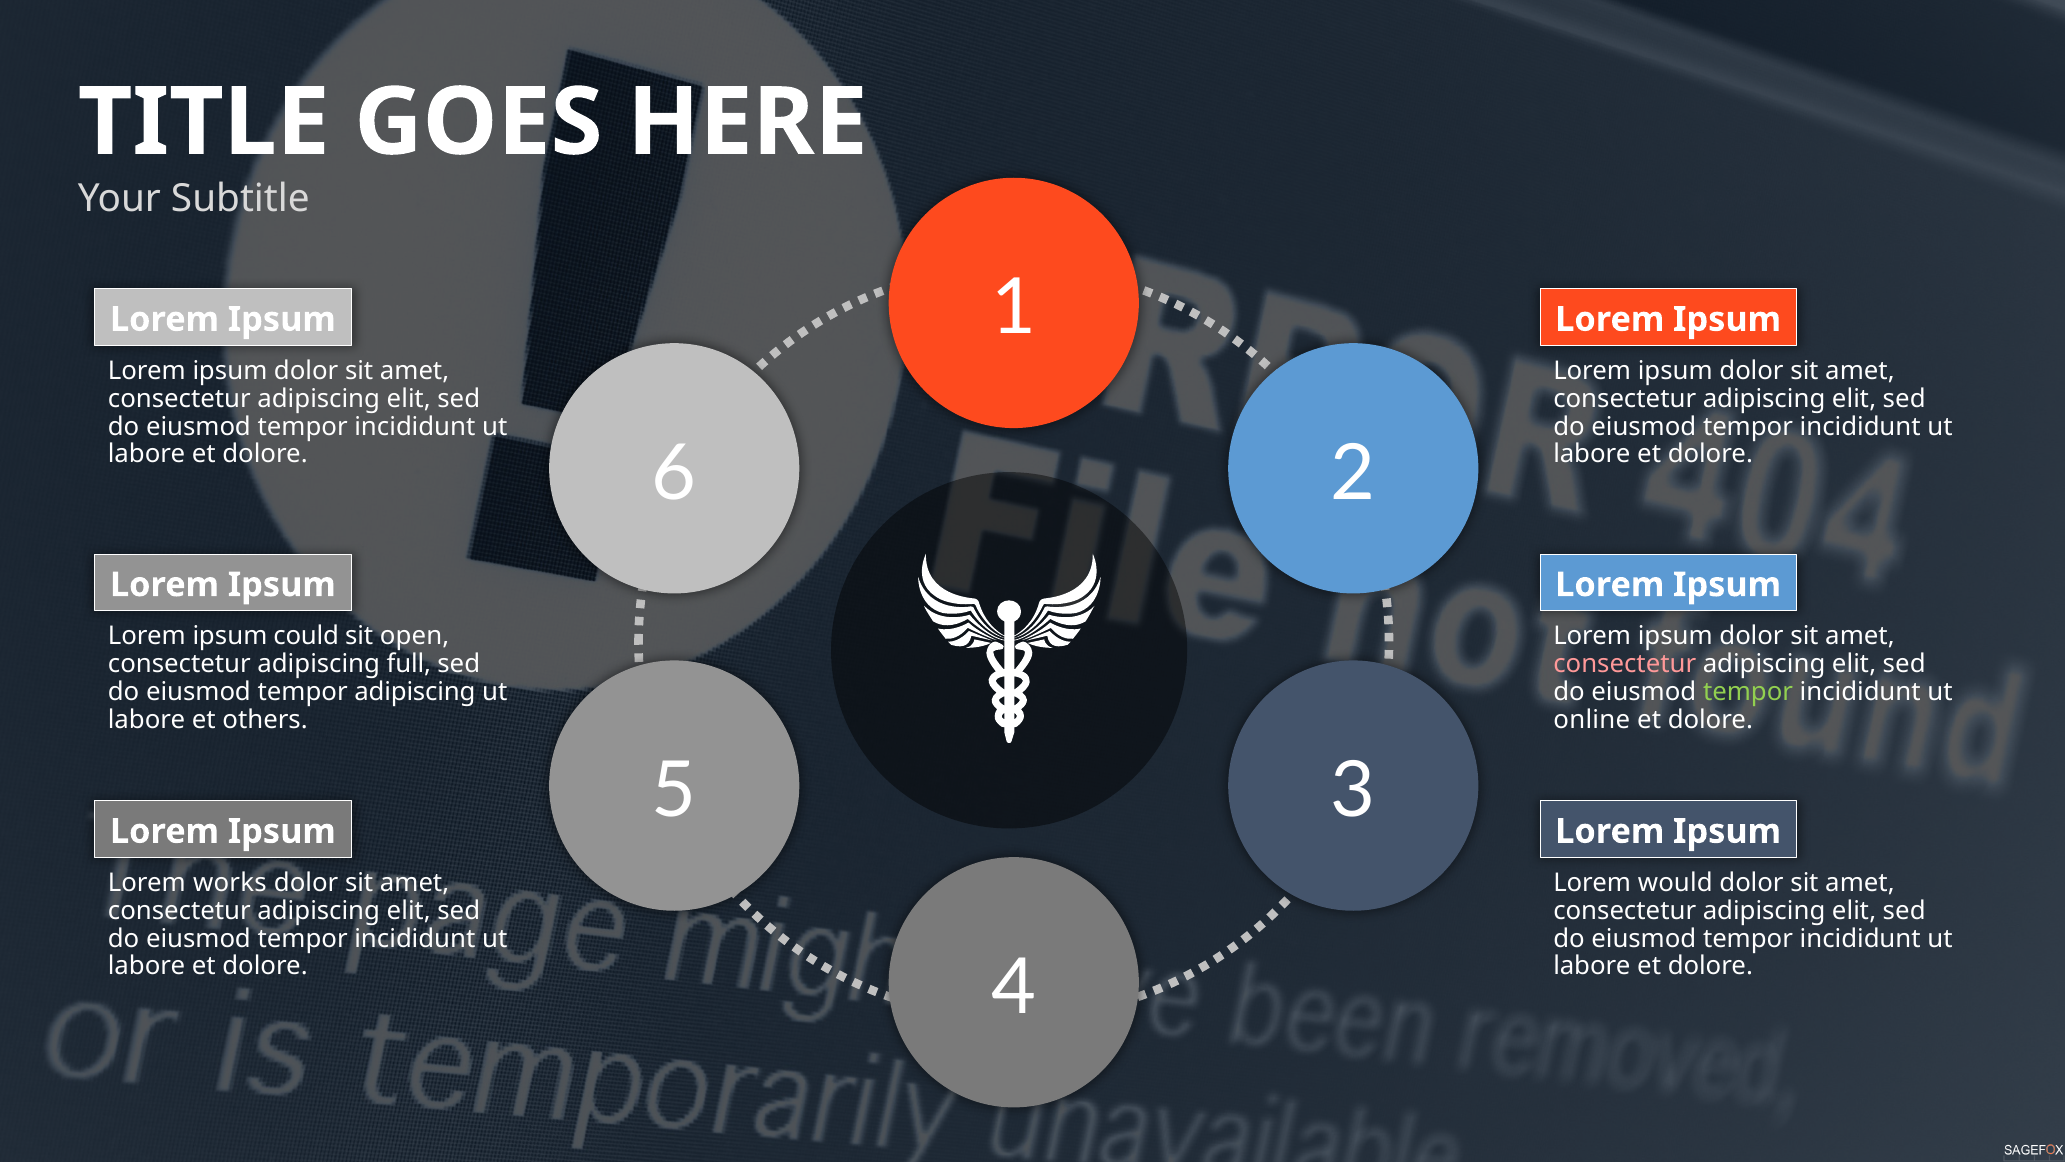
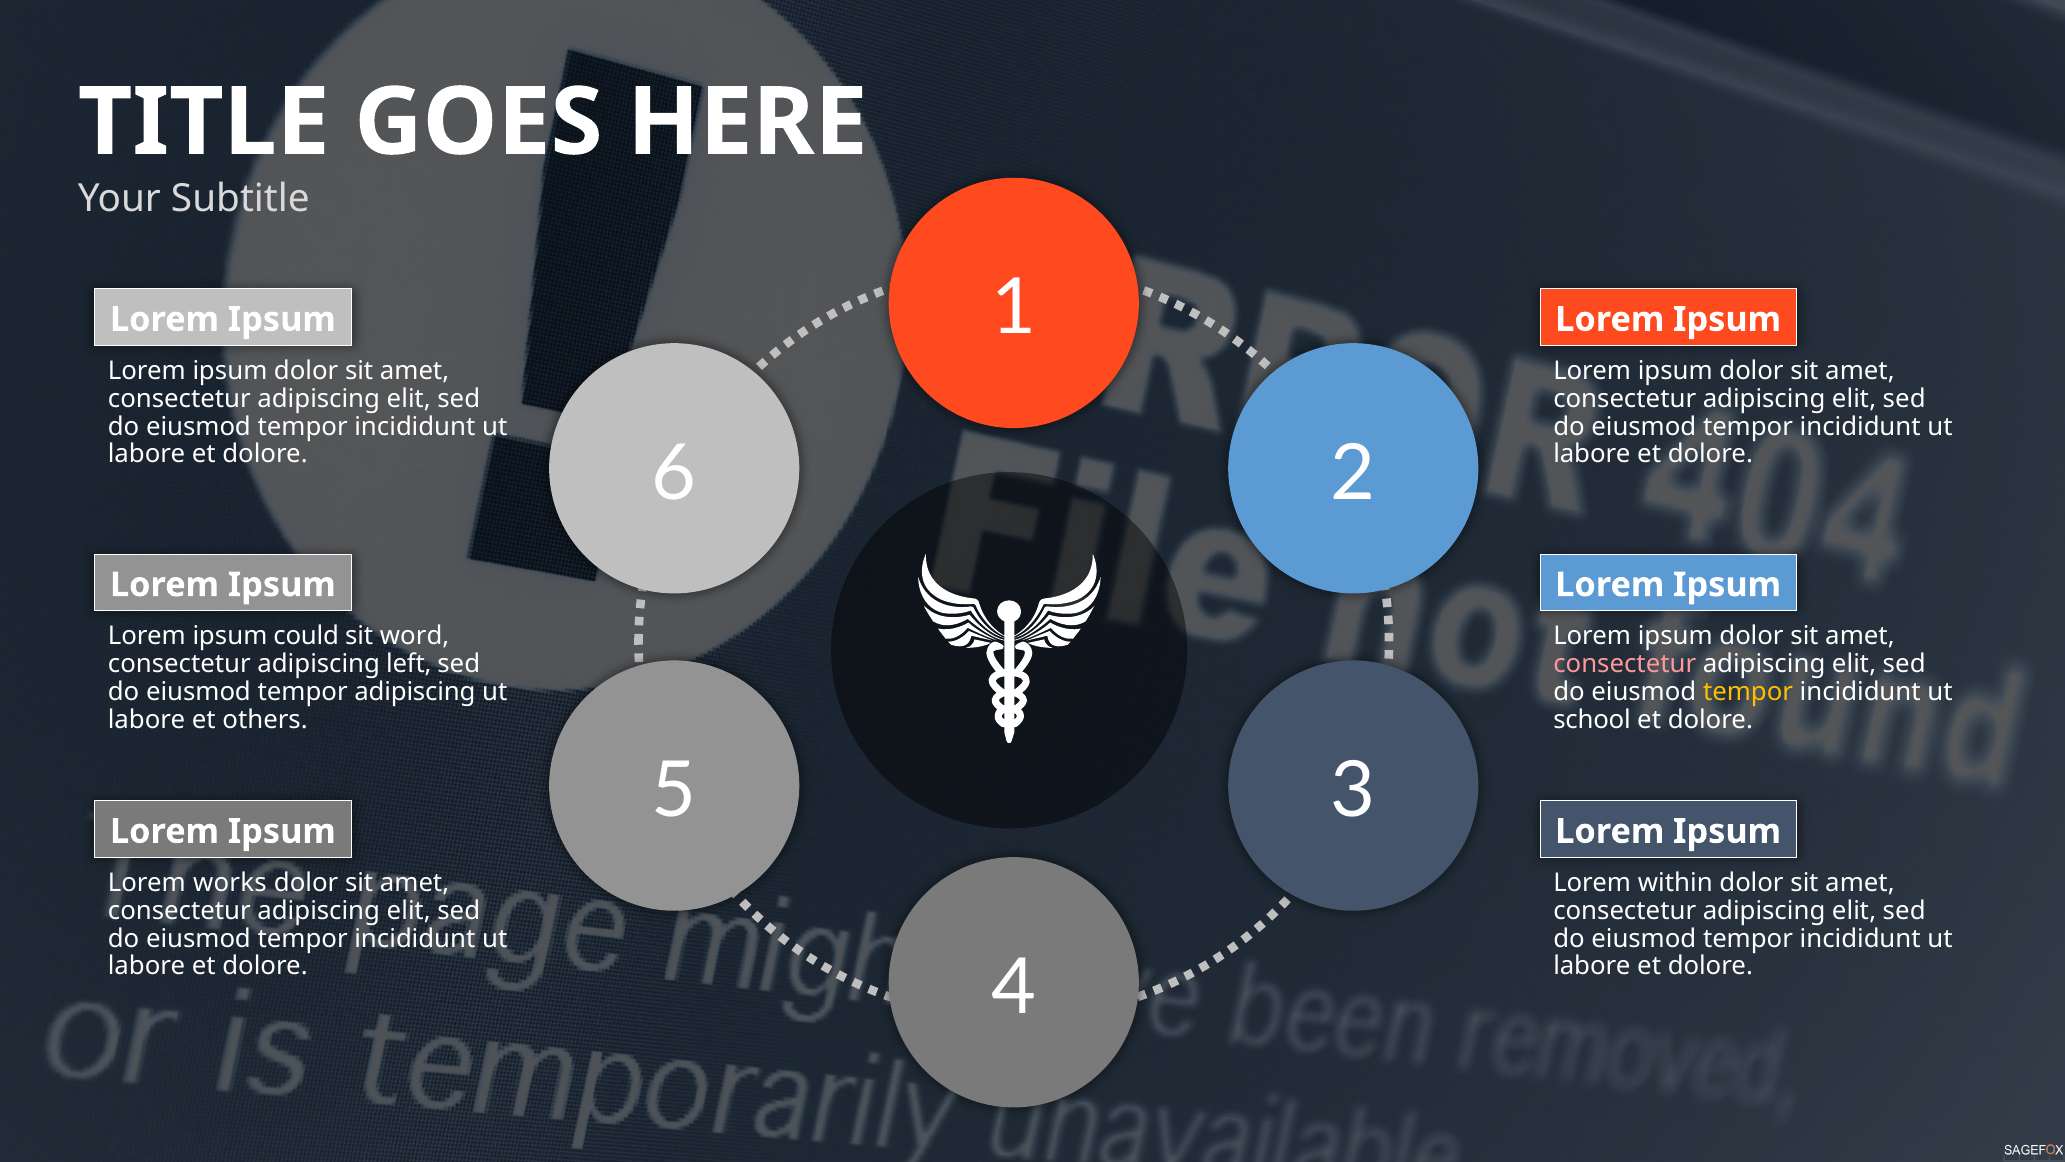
open: open -> word (415, 636)
full: full -> left (409, 664)
tempor colour: light green -> yellow (1748, 692)
online: online -> school (1592, 720)
would: would -> within (1675, 882)
